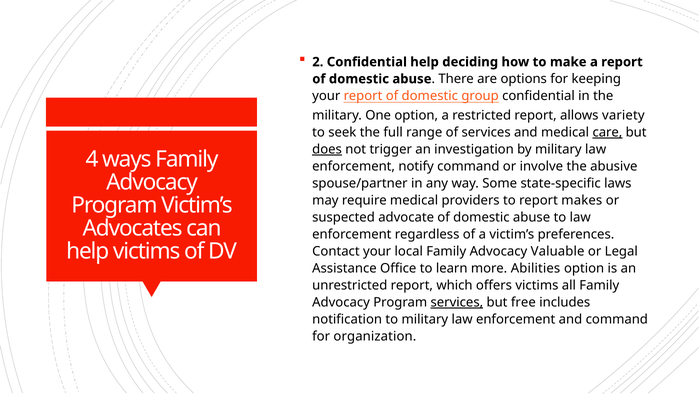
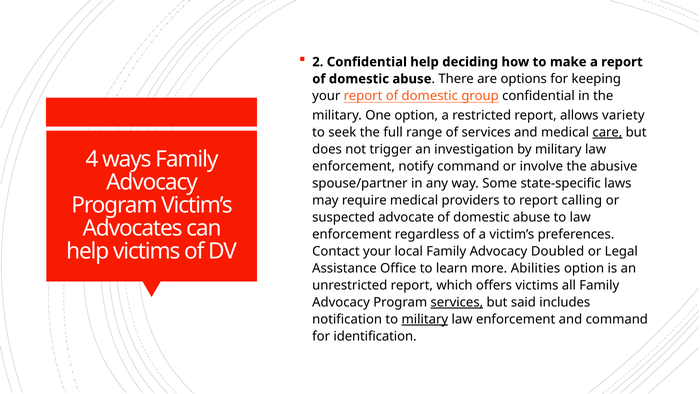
does underline: present -> none (327, 149)
makes: makes -> calling (582, 200)
Valuable: Valuable -> Doubled (558, 251)
free: free -> said (523, 302)
military underline: none -> present (425, 319)
organization: organization -> identification (375, 336)
